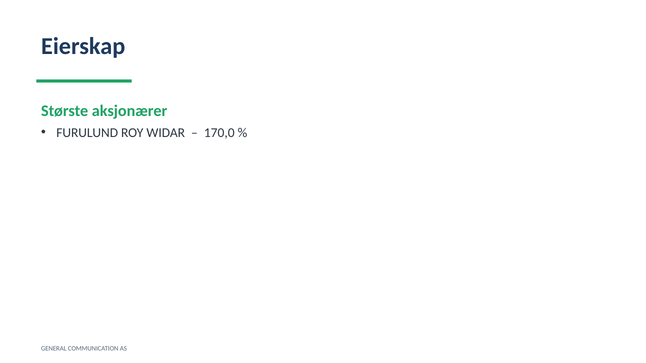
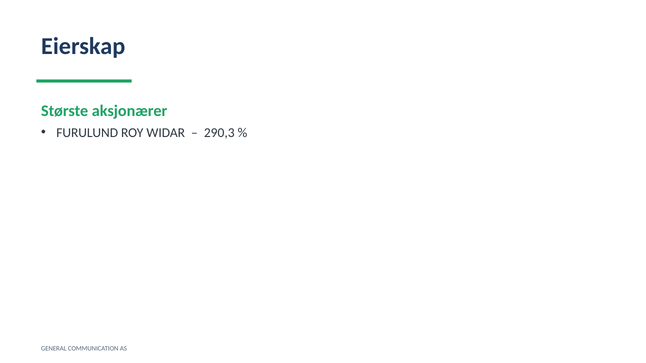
170,0: 170,0 -> 290,3 (219, 133)
